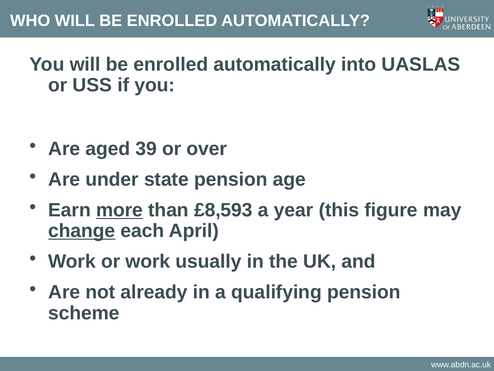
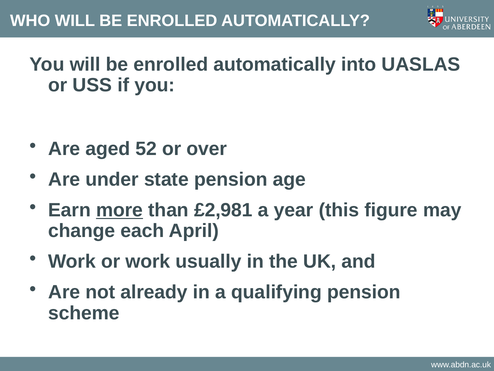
39: 39 -> 52 (146, 149)
£8,593: £8,593 -> £2,981 (223, 210)
change underline: present -> none (82, 231)
